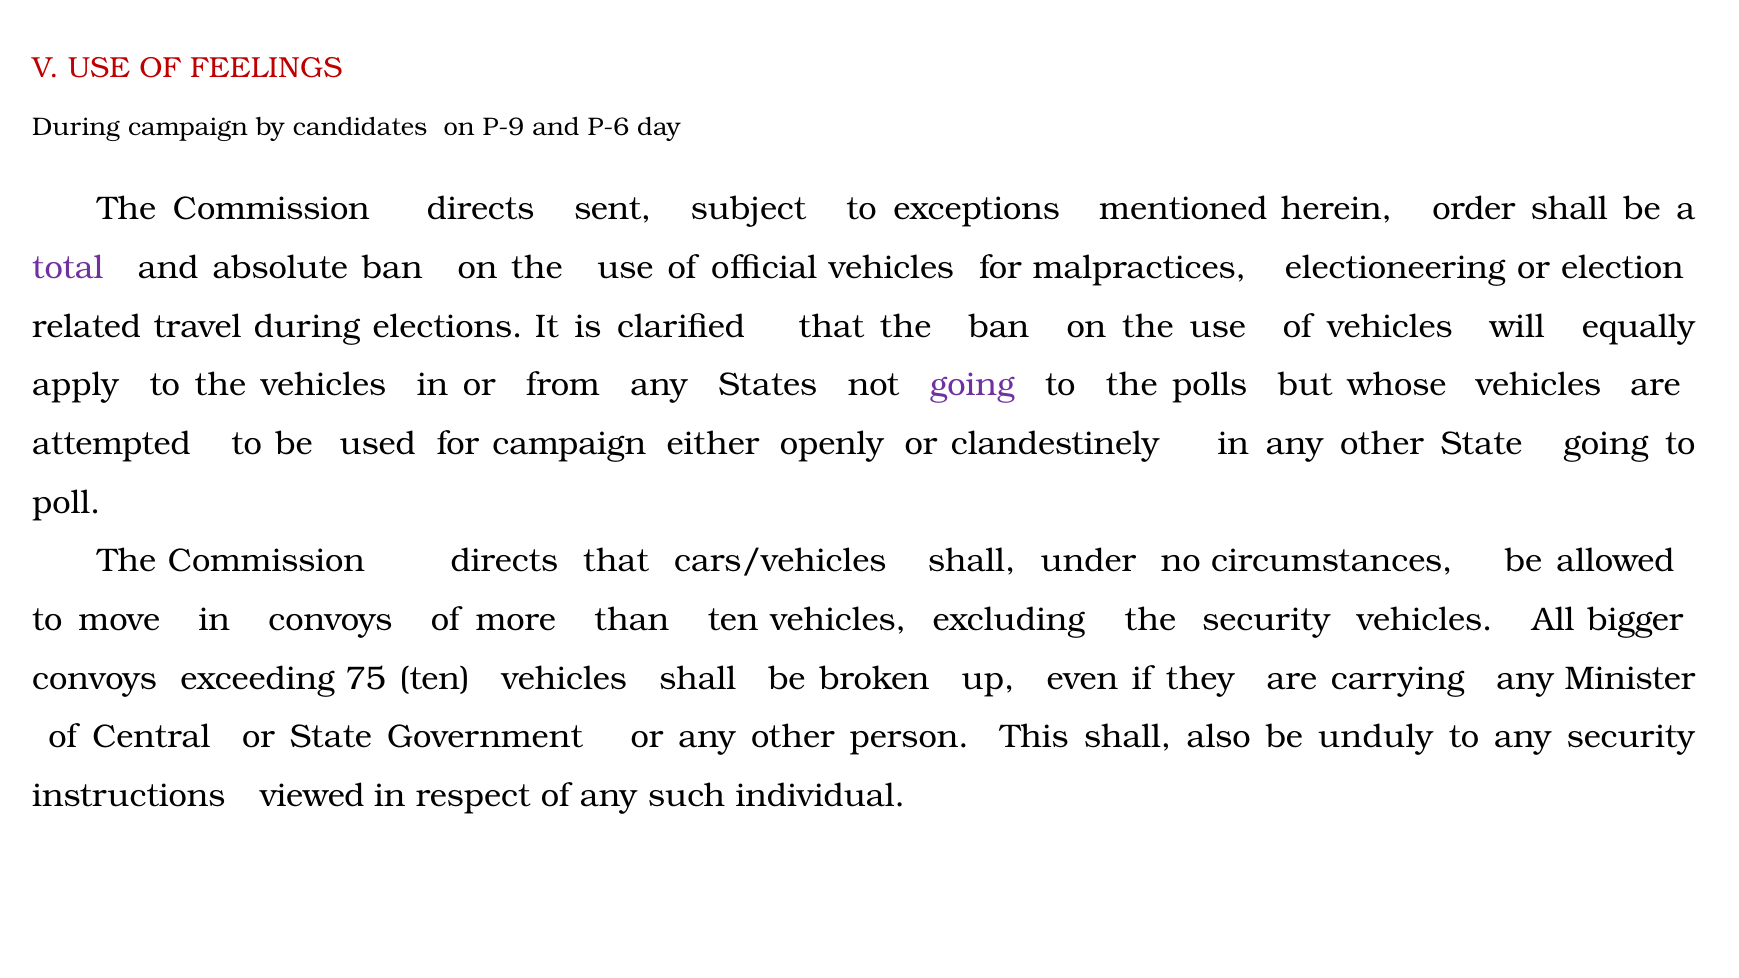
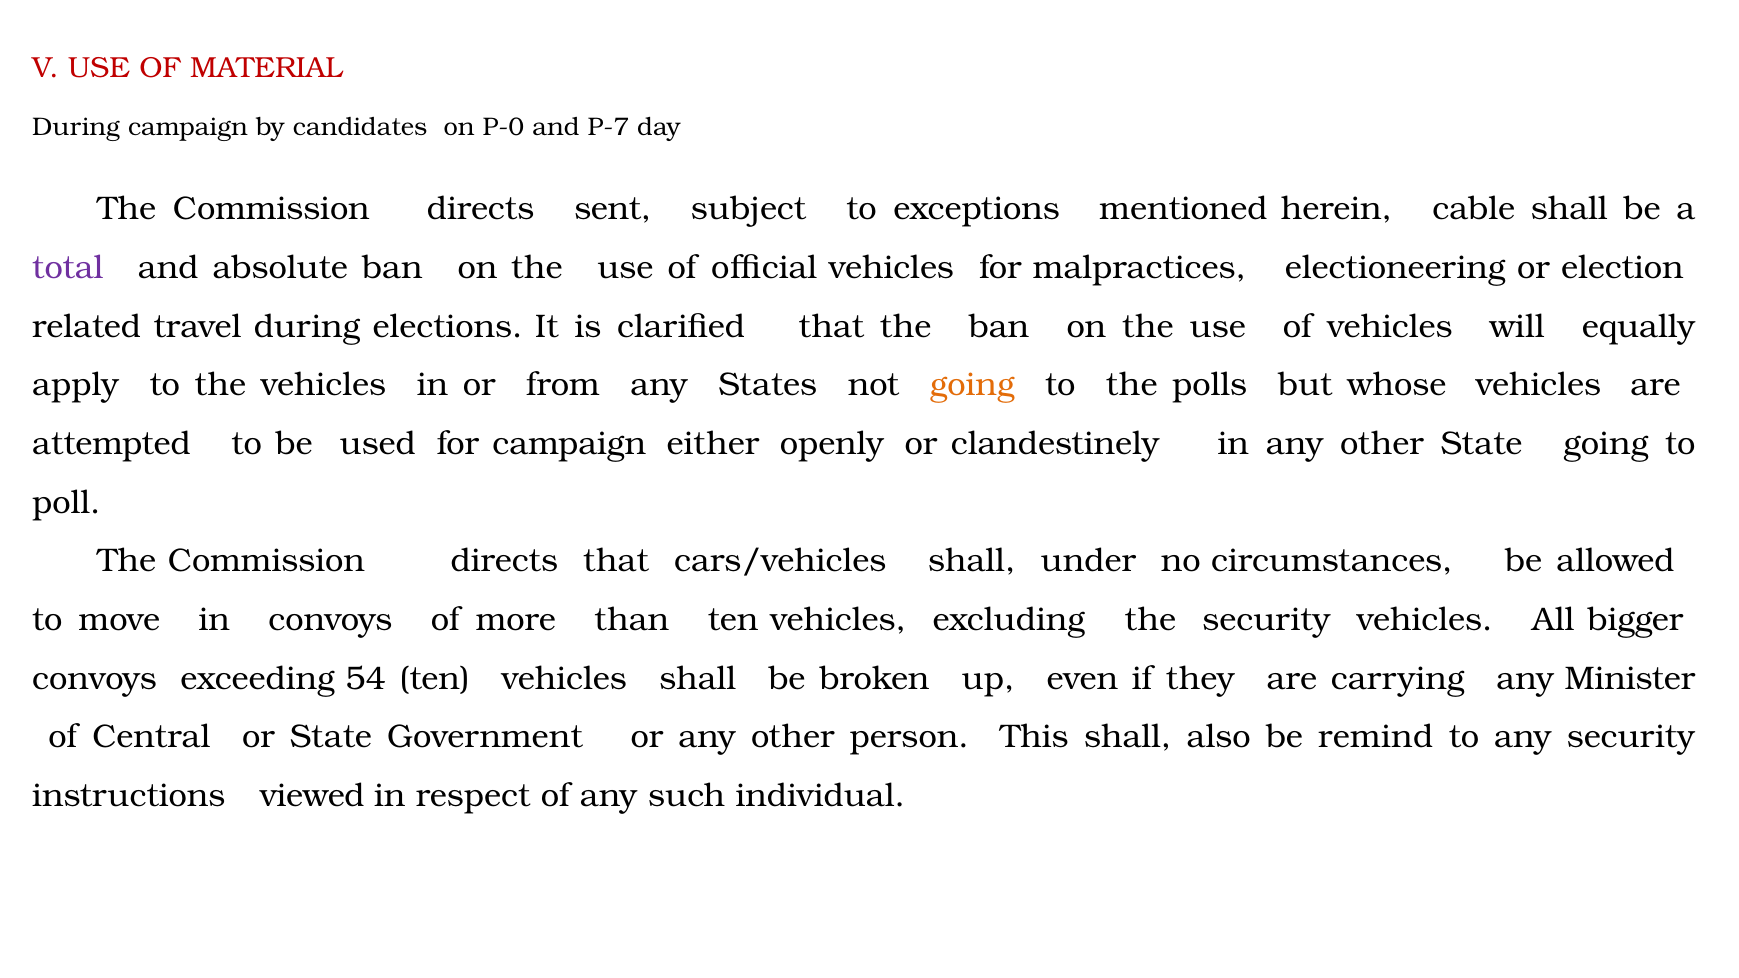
FEELINGS: FEELINGS -> MATERIAL (266, 68)
P-9: P-9 -> P-0 (503, 127)
P-6: P-6 -> P-7 (608, 127)
order: order -> cable (1474, 209)
going colour: purple -> orange (972, 385)
75: 75 -> 54 (366, 679)
unduly: unduly -> remind (1376, 737)
